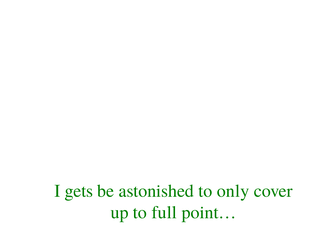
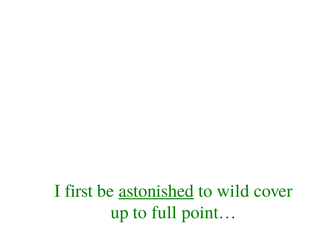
gets: gets -> first (79, 191)
astonished underline: none -> present (156, 191)
only: only -> wild (233, 191)
